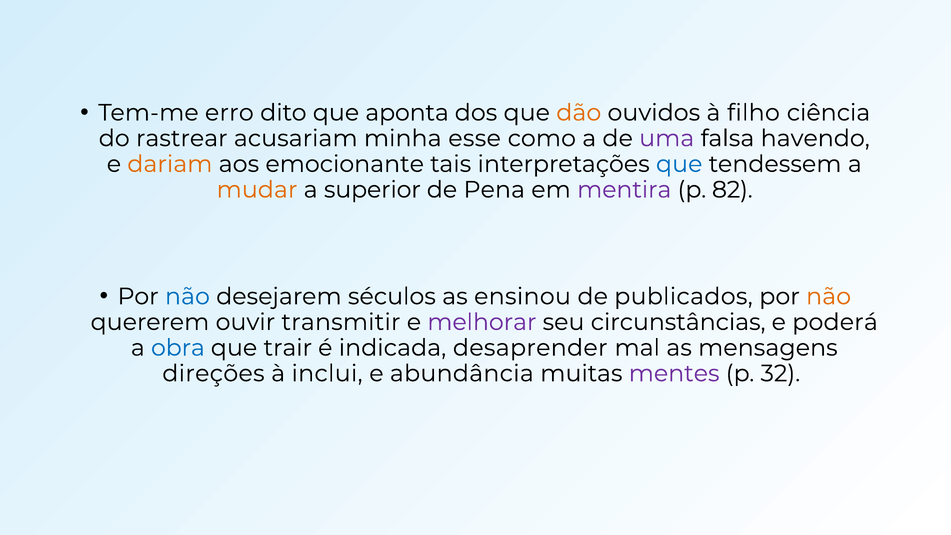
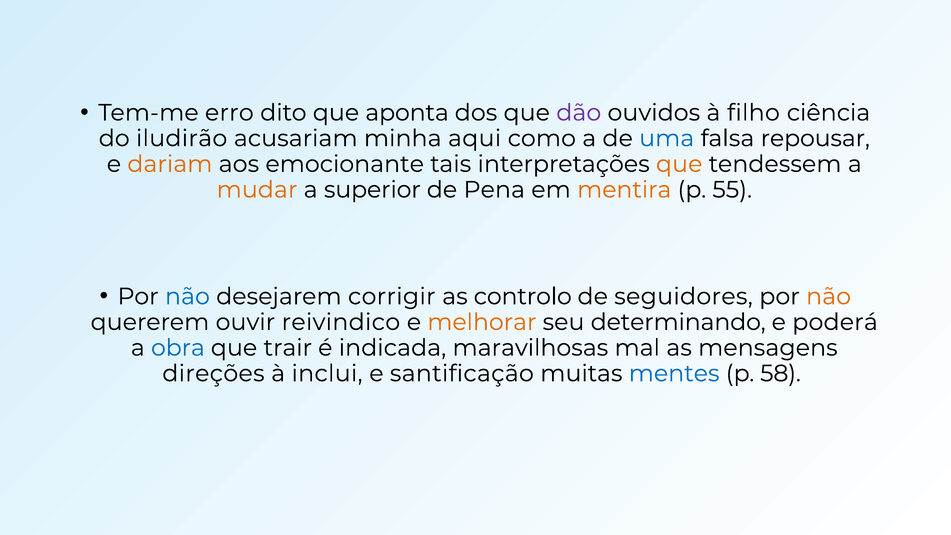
dão colour: orange -> purple (579, 113)
rastrear: rastrear -> iludirão (182, 138)
esse: esse -> aqui (475, 138)
uma colour: purple -> blue (667, 138)
havendo: havendo -> repousar (815, 138)
que colour: blue -> orange (679, 164)
mentira colour: purple -> orange (624, 190)
82: 82 -> 55 (732, 190)
séculos: séculos -> corrigir (392, 296)
ensinou: ensinou -> controlo (523, 296)
publicados: publicados -> seguidores (683, 296)
transmitir: transmitir -> reivindico (341, 322)
melhorar colour: purple -> orange (482, 322)
circunstâncias: circunstâncias -> determinando (678, 322)
desaprender: desaprender -> maravilhosas (530, 348)
abundância: abundância -> santificação (462, 373)
mentes colour: purple -> blue (674, 373)
32: 32 -> 58 (780, 373)
